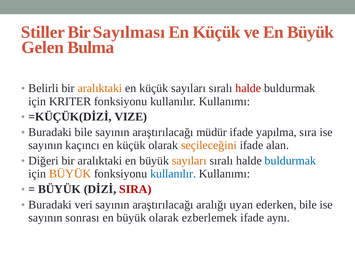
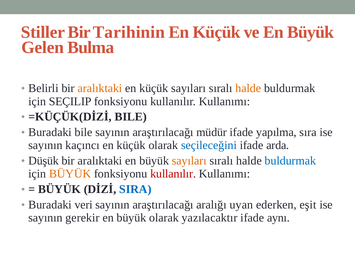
Sayılması: Sayılması -> Tarihinin (129, 32)
halde colour: red -> orange (248, 88)
KRITER: KRITER -> SEÇILIP (70, 102)
=KÜÇÜK(DİZİ VIZE: VIZE -> BILE (131, 117)
seçileceğini colour: orange -> blue (209, 145)
alan: alan -> arda (278, 145)
Diğeri: Diğeri -> Düşük (44, 161)
kullanılır colour: blue -> red (173, 174)
SIRA colour: red -> blue (135, 189)
ederken bile: bile -> eşit (308, 205)
sonrası: sonrası -> gerekir (82, 218)
ezberlemek: ezberlemek -> yazılacaktır (210, 218)
